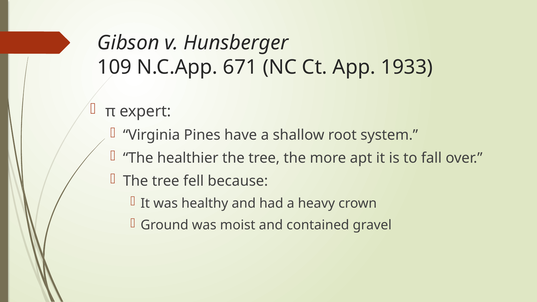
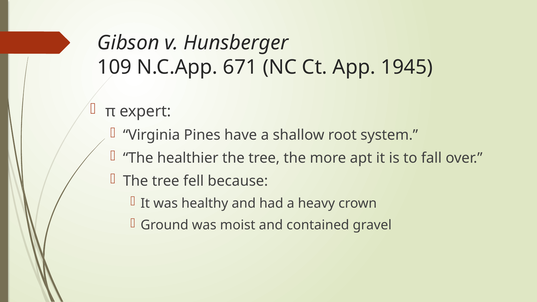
1933: 1933 -> 1945 (407, 67)
